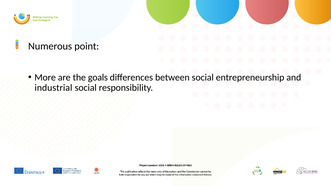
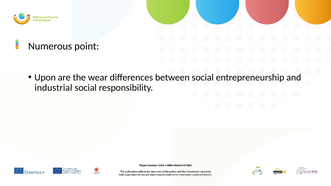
More: More -> Upon (45, 77)
goals: goals -> wear (98, 77)
